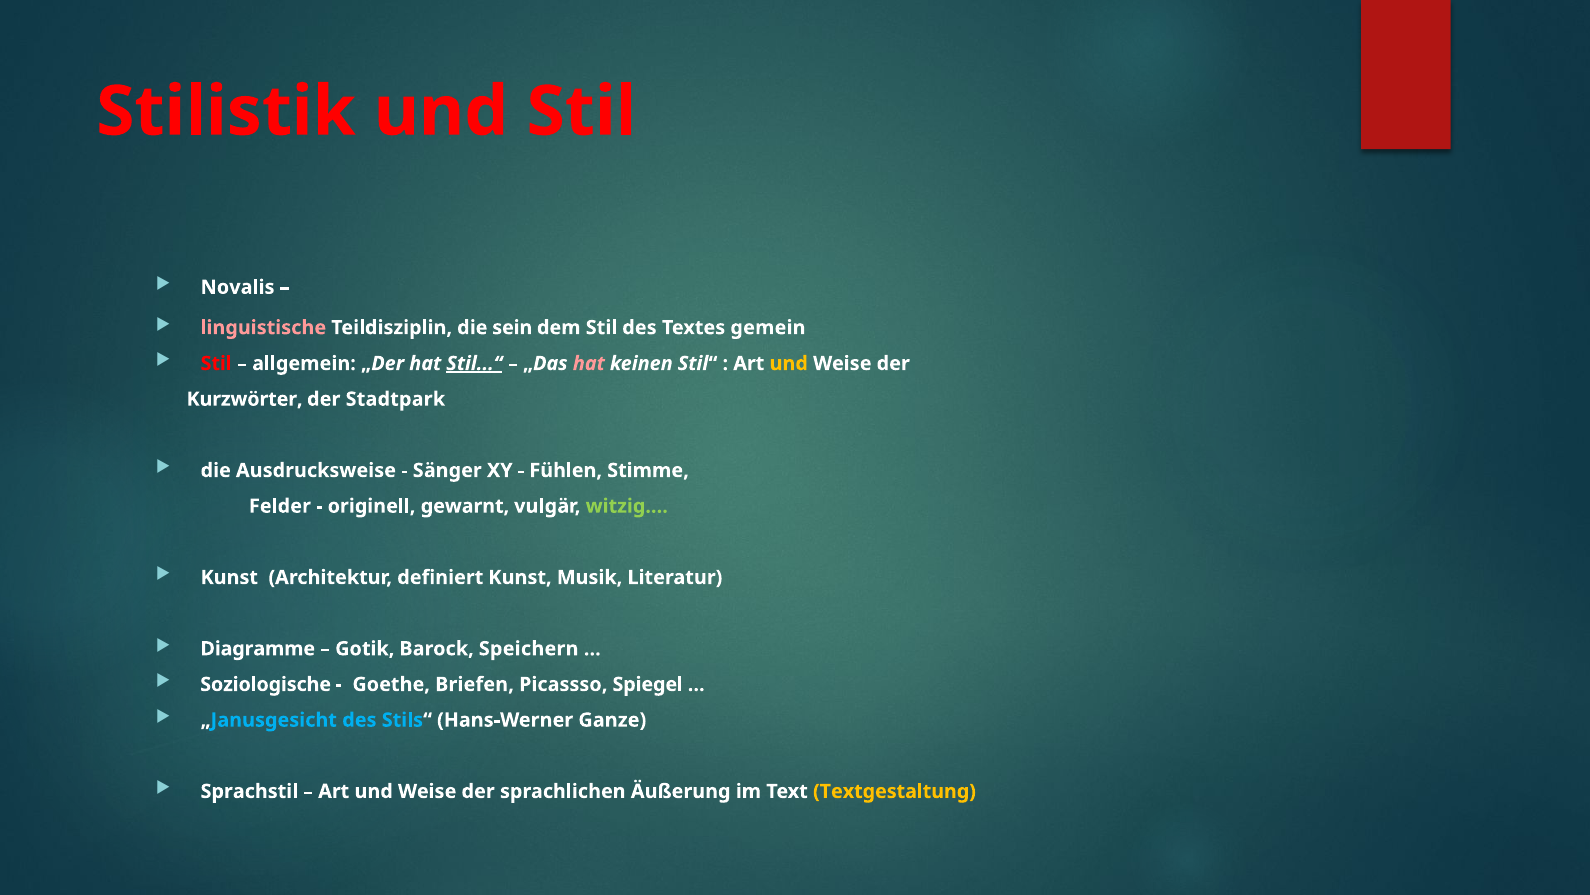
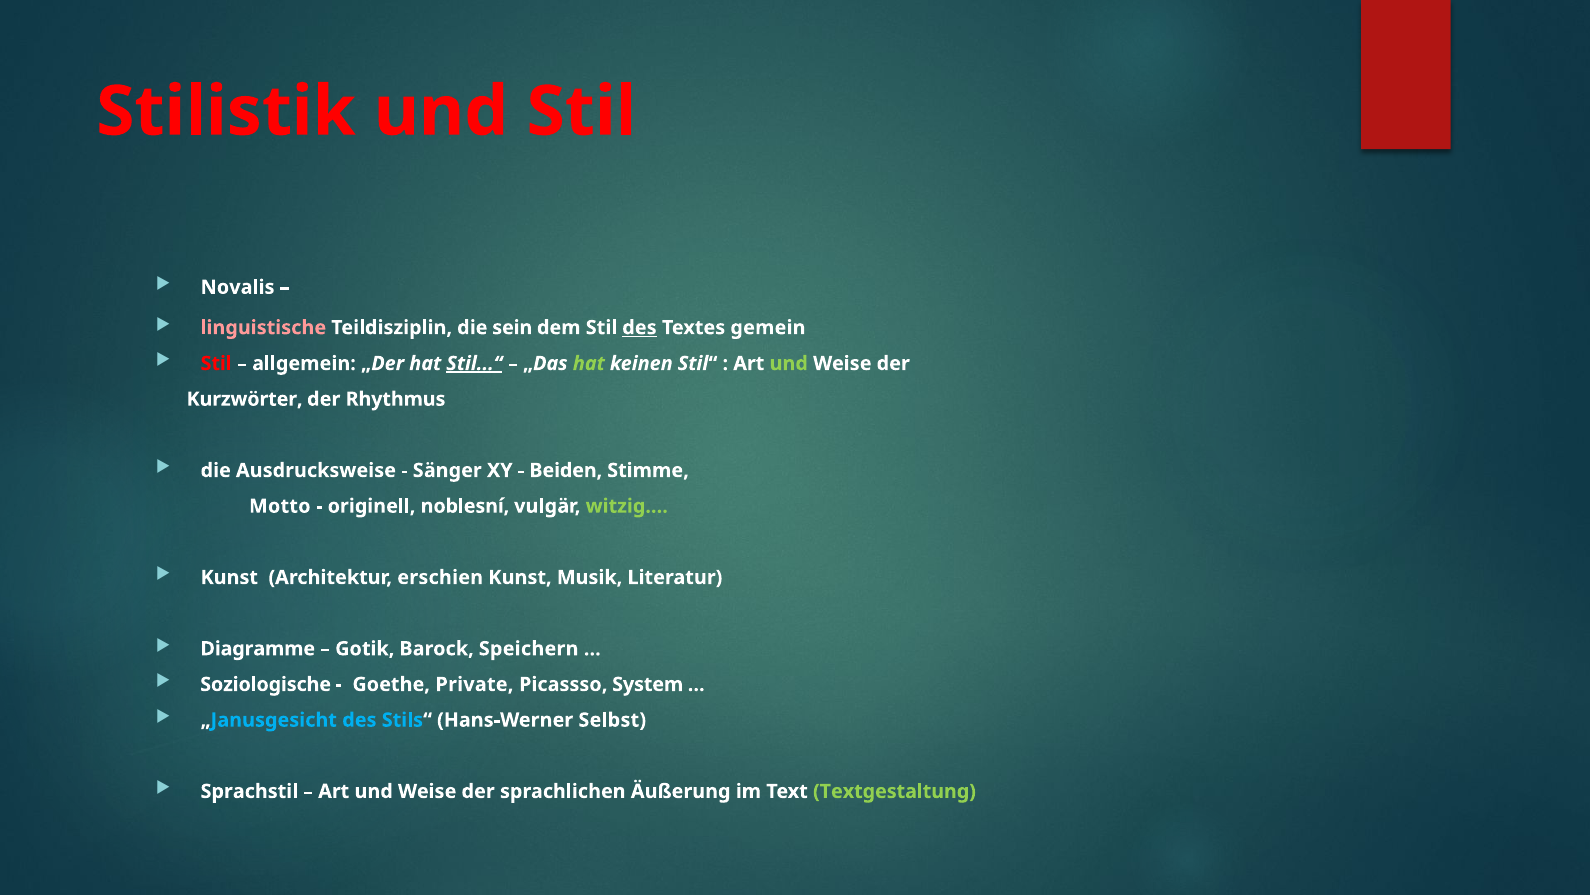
des underline: none -> present (639, 327)
hat colour: pink -> light green (589, 363)
und colour: yellow -> light green (789, 363)
Stadtpark: Stadtpark -> Rhythmus (396, 399)
Fühlen: Fühlen -> Beiden (566, 470)
Felder: Felder -> Motto (280, 506)
gewarnt: gewarnt -> noblesní (465, 506)
definiert: definiert -> erschien (440, 577)
Briefen: Briefen -> Private (474, 684)
Spiegel: Spiegel -> System (648, 684)
Ganze: Ganze -> Selbst (612, 720)
Textgestaltung colour: yellow -> light green (894, 791)
